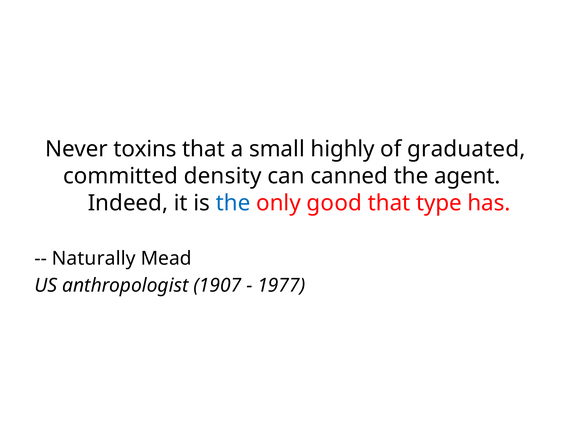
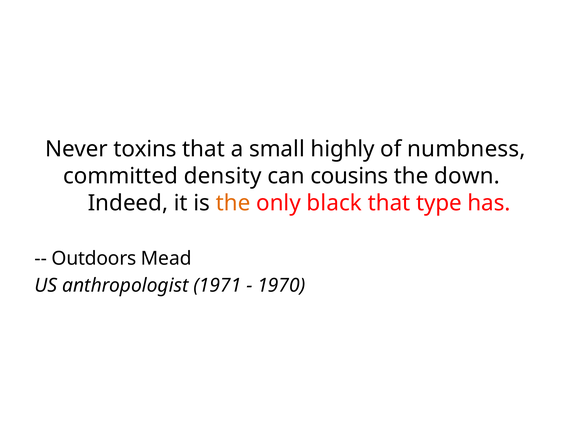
graduated: graduated -> numbness (466, 149)
canned: canned -> cousins (349, 176)
agent: agent -> down (467, 176)
the colour: blue -> orange (233, 203)
good: good -> black (334, 203)
Naturally: Naturally -> Outdoors (94, 258)
1907: 1907 -> 1971 (217, 285)
1977: 1977 -> 1970 (281, 285)
